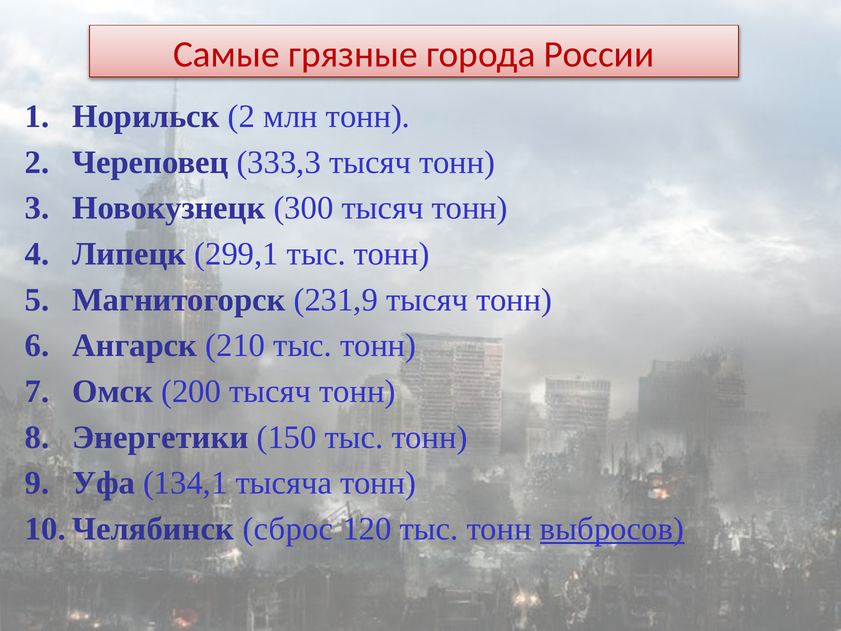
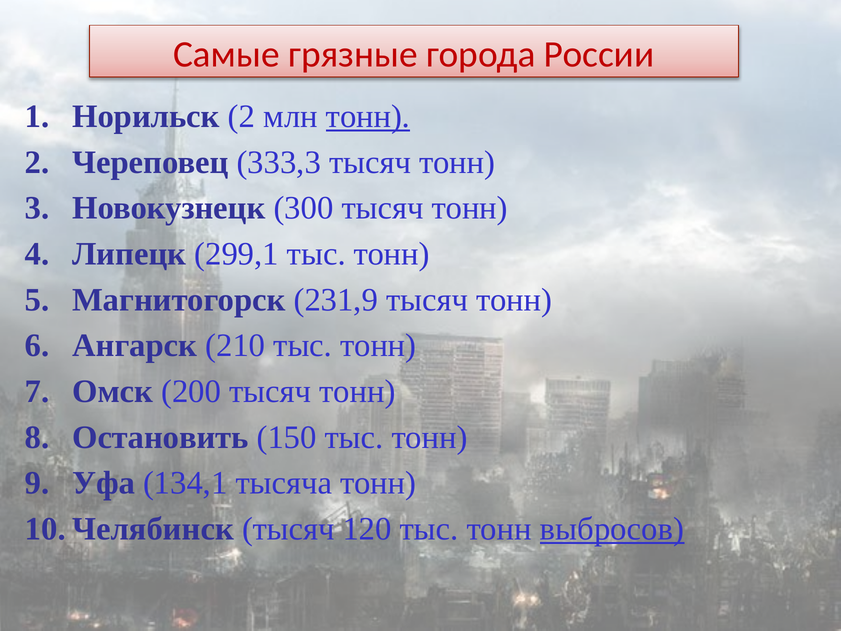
тонн underline: none -> present (368, 116)
Энергетики: Энергетики -> Остановить (160, 437)
сброс: сброс -> тысяч (288, 529)
